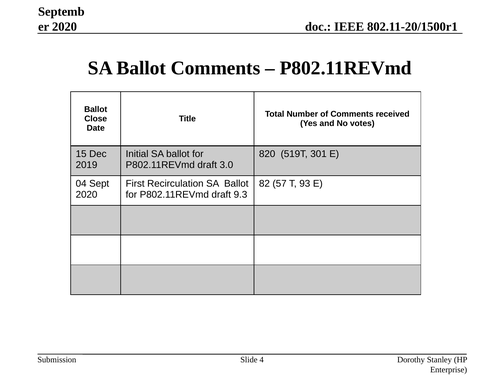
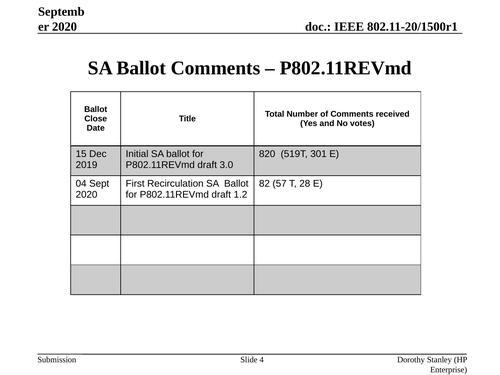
93: 93 -> 28 (305, 184)
9.3: 9.3 -> 1.2 (240, 195)
